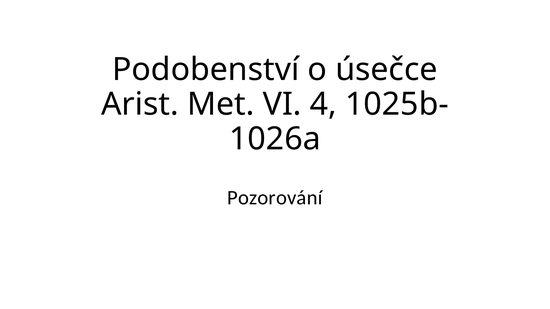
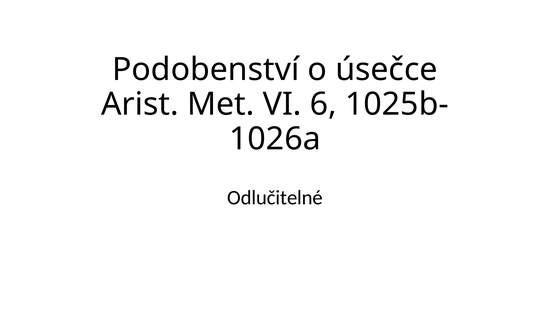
4: 4 -> 6 (323, 104)
Pozorování: Pozorování -> Odlučitelné (275, 198)
